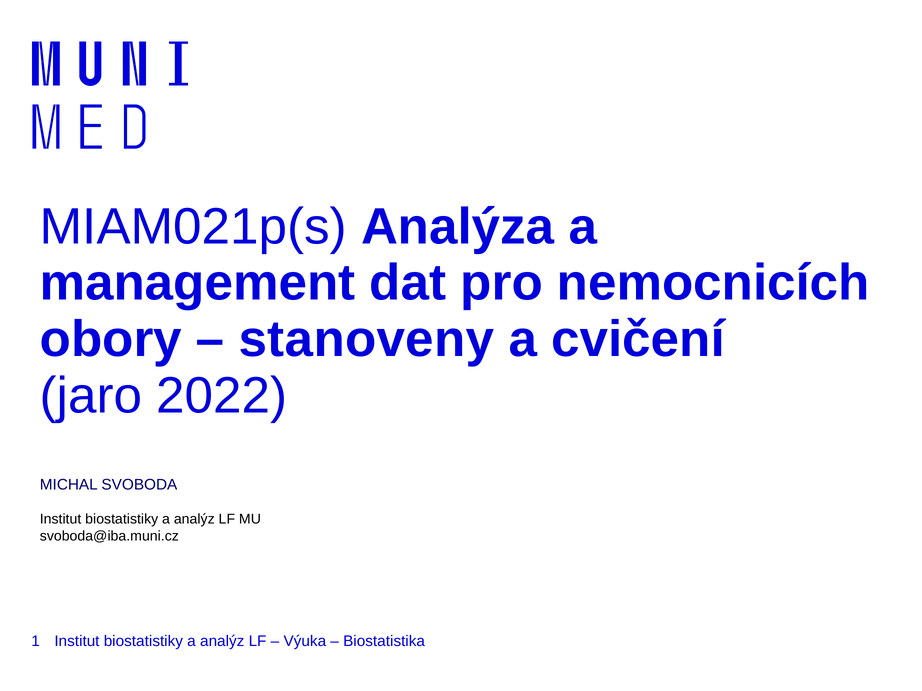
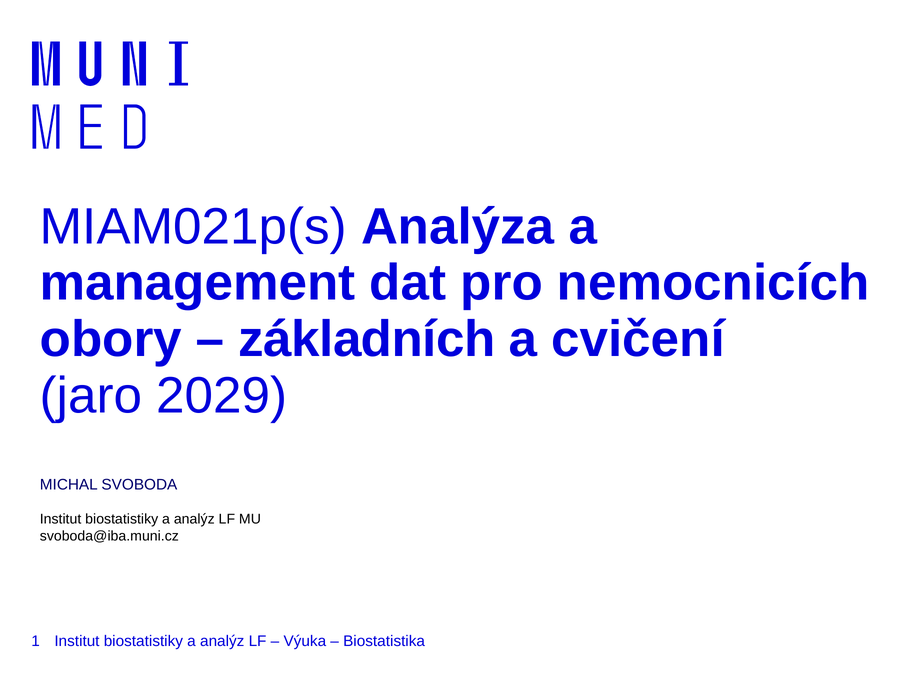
stanoveny: stanoveny -> základních (367, 340)
2022: 2022 -> 2029 (222, 396)
